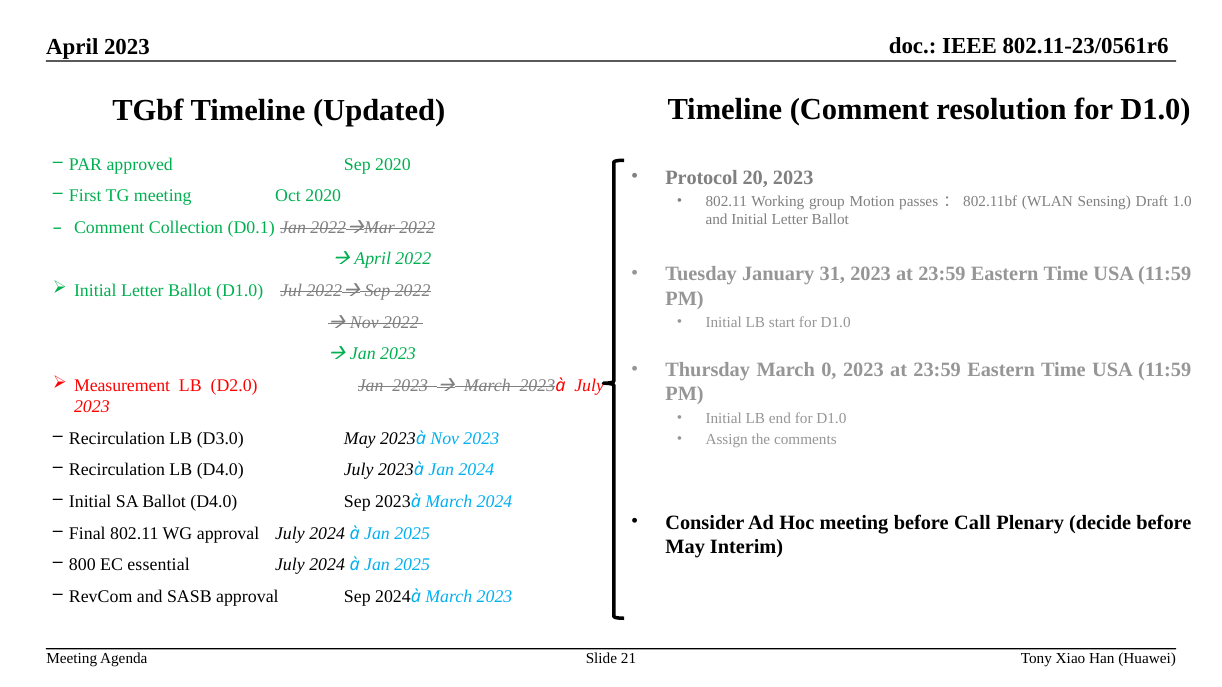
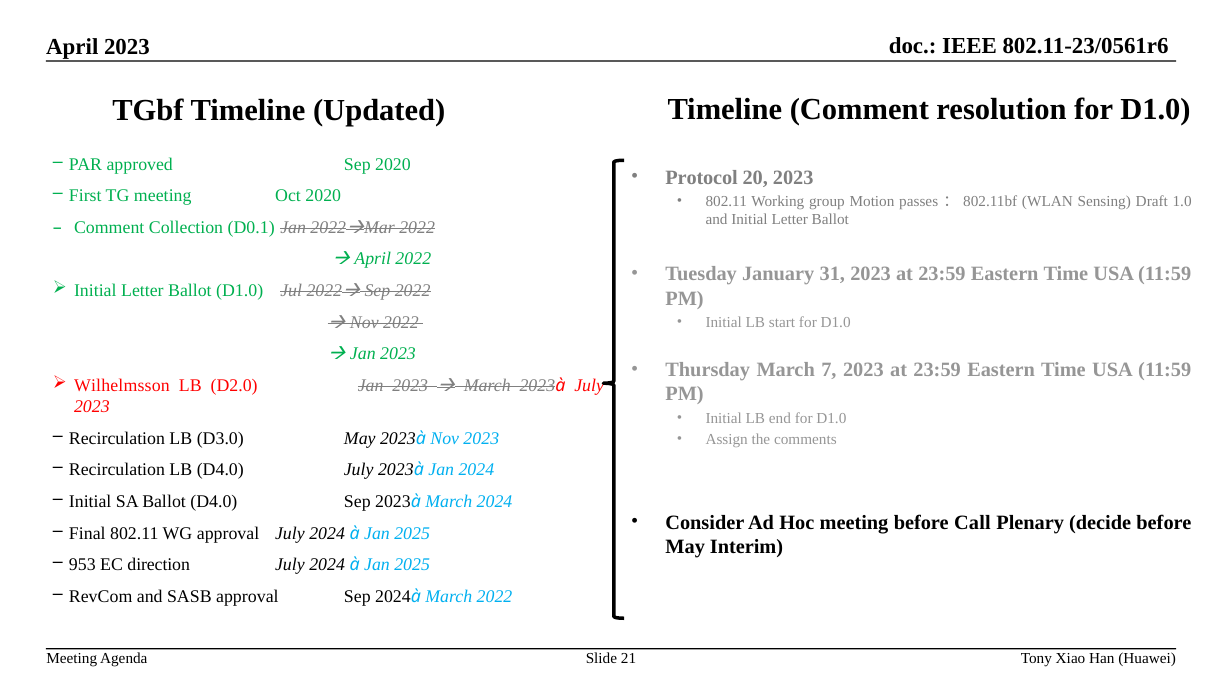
0: 0 -> 7 (829, 370)
Measurement: Measurement -> Wilhelmsson (122, 386)
800: 800 -> 953 (82, 565)
essential: essential -> direction (159, 565)
à March 2023: 2023 -> 2022 (495, 597)
